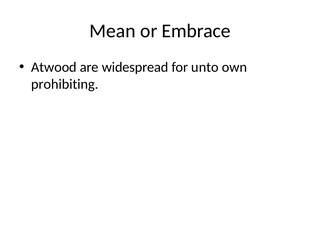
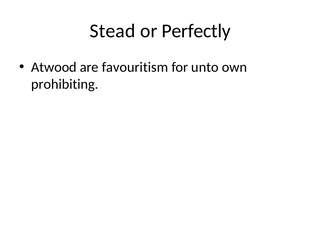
Mean: Mean -> Stead (112, 31)
Embrace: Embrace -> Perfectly (196, 31)
widespread: widespread -> favouritism (135, 67)
